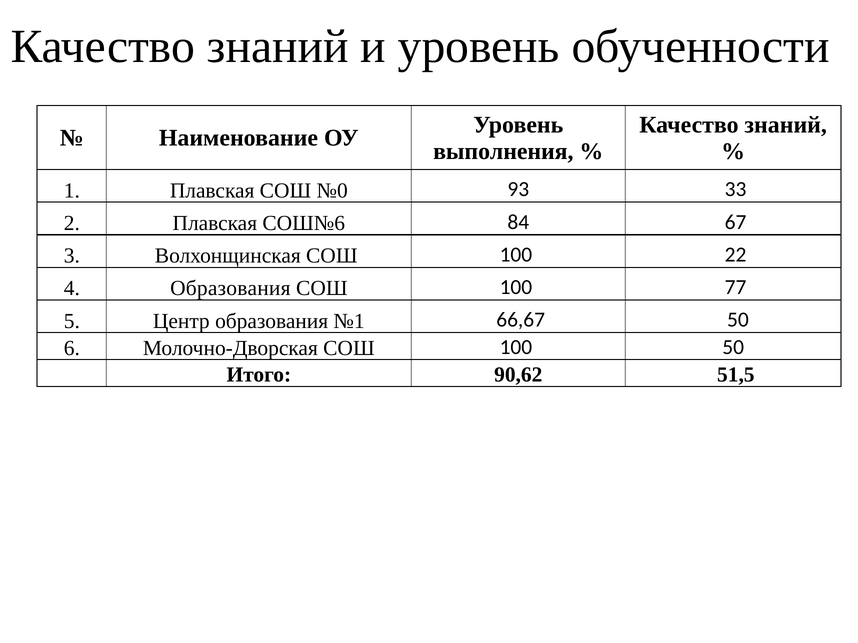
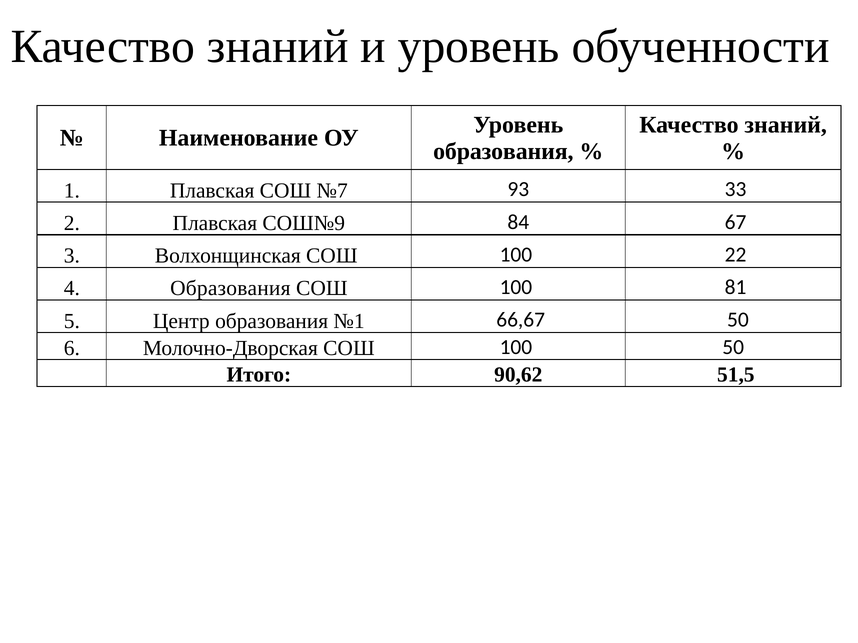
выполнения: выполнения -> образования (503, 151)
№0: №0 -> №7 (332, 191)
СОШ№6: СОШ№6 -> СОШ№9 (304, 223)
77: 77 -> 81 (736, 287)
